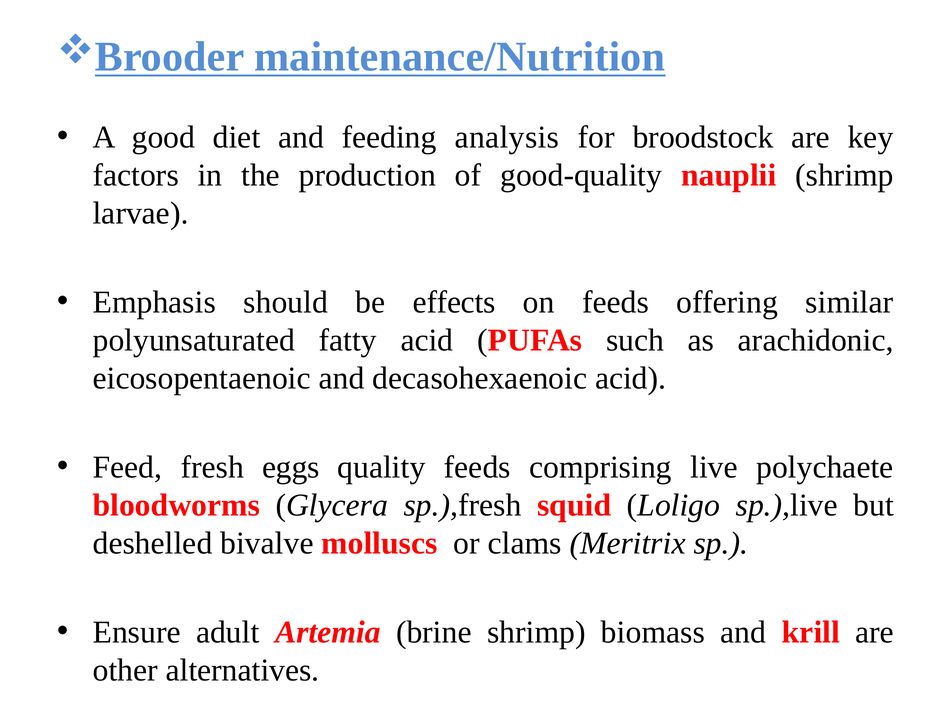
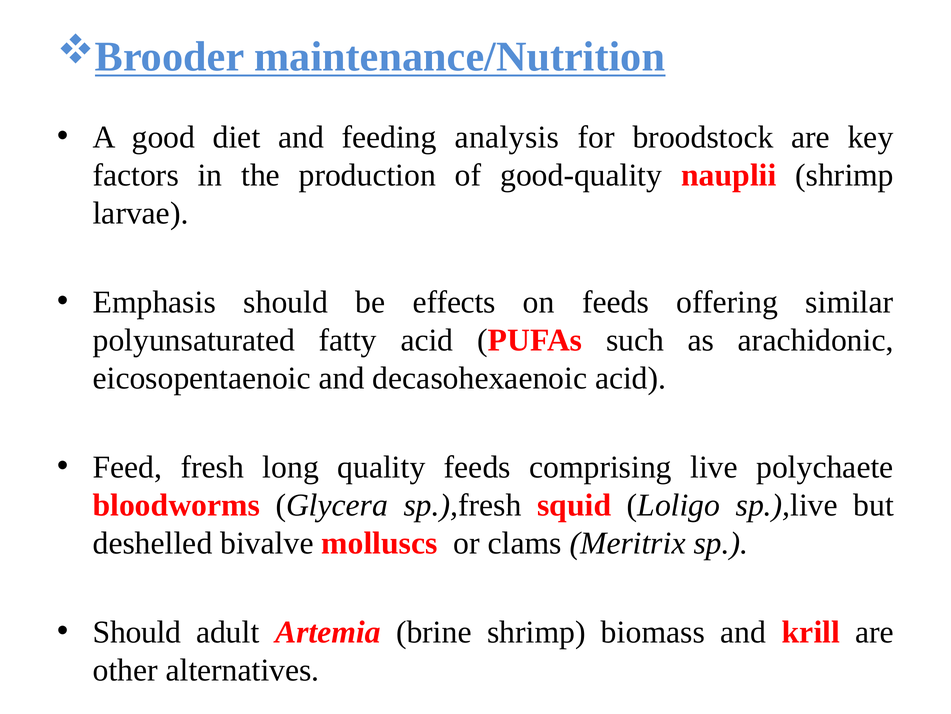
eggs: eggs -> long (291, 467)
Ensure: Ensure -> Should (137, 631)
